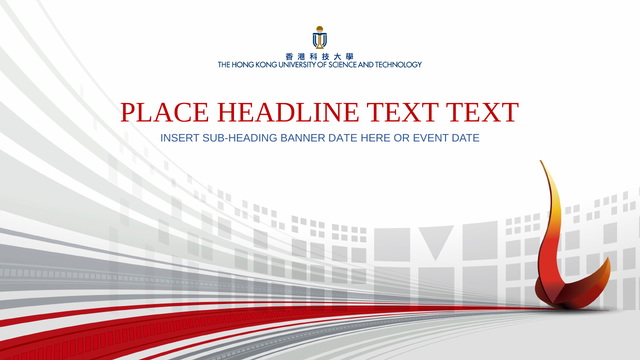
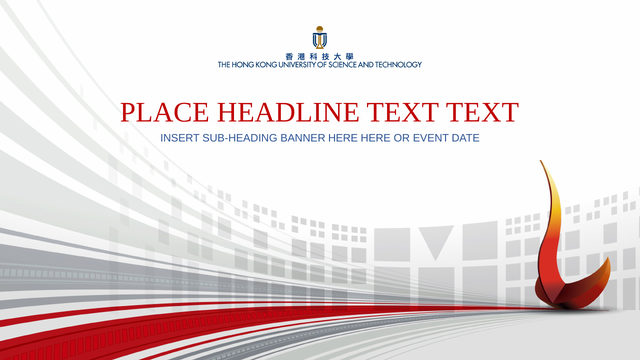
BANNER DATE: DATE -> HERE (343, 138)
